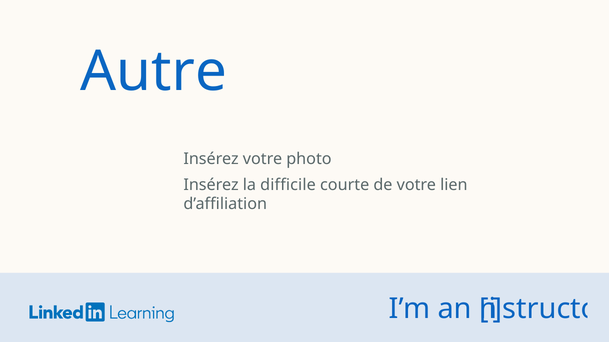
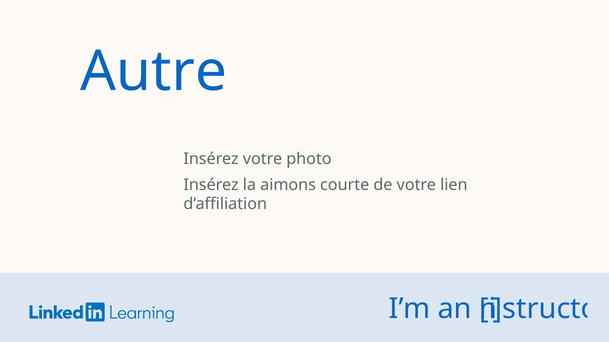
difficile: difficile -> aimons (288, 185)
